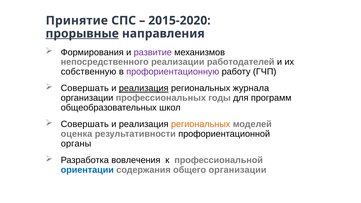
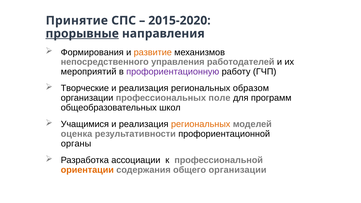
развитие colour: purple -> orange (153, 52)
реализации: реализации -> управления (178, 62)
собственную: собственную -> мероприятий (89, 72)
Совершать: Совершать -> Творческие (85, 88)
реализация underline: present -> none (144, 88)
журнала: журнала -> образом (251, 88)
годы: годы -> поле (219, 98)
Совершать: Совершать -> Учащимися (85, 124)
вовлечения: вовлечения -> ассоциации (136, 160)
ориентации colour: blue -> orange (87, 170)
